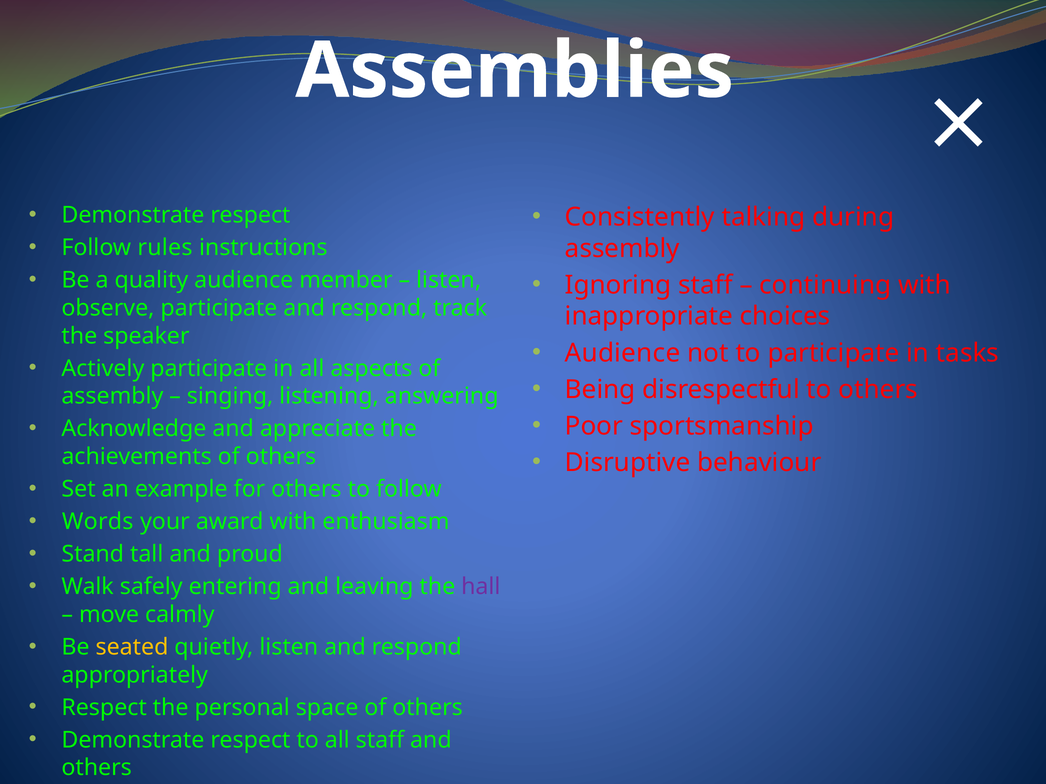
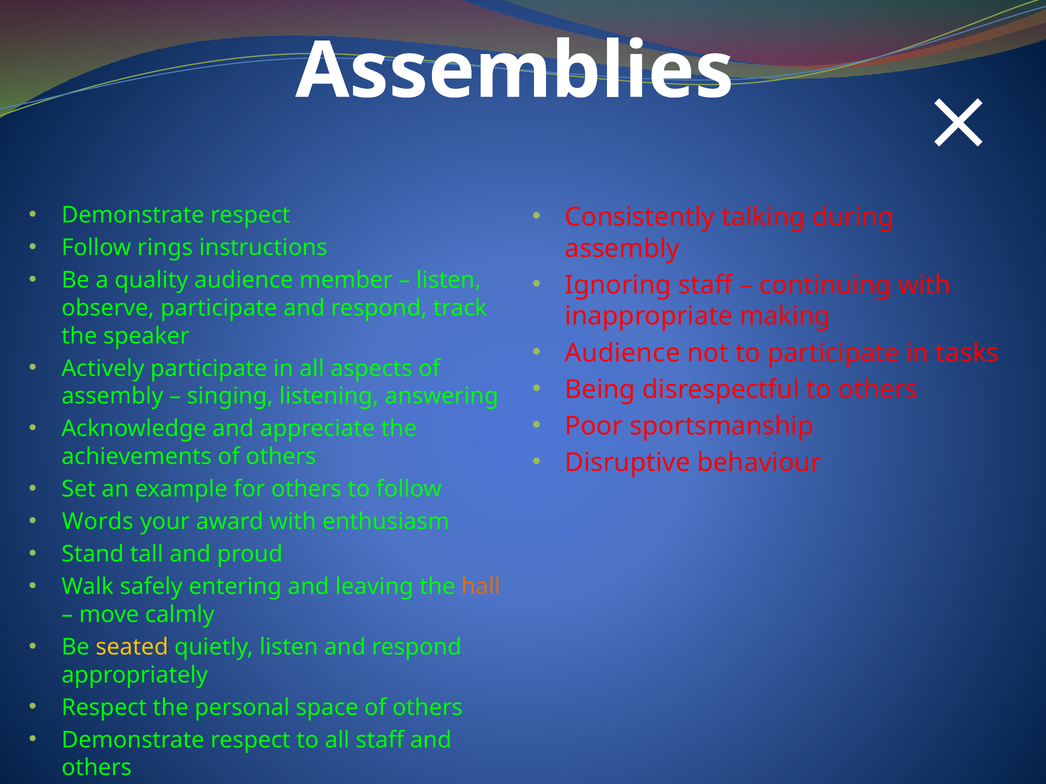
rules: rules -> rings (165, 248)
choices: choices -> making (785, 317)
hall colour: purple -> orange (481, 587)
